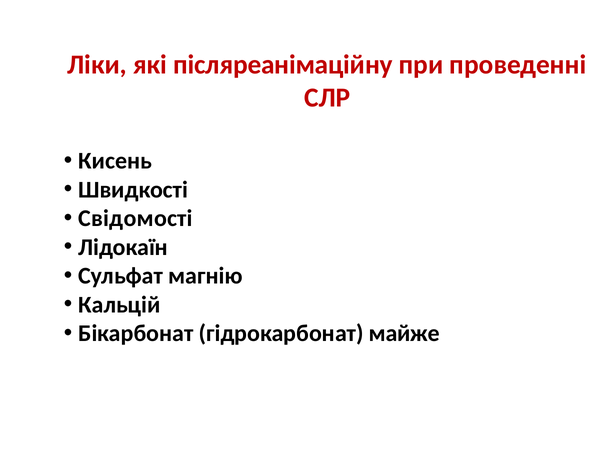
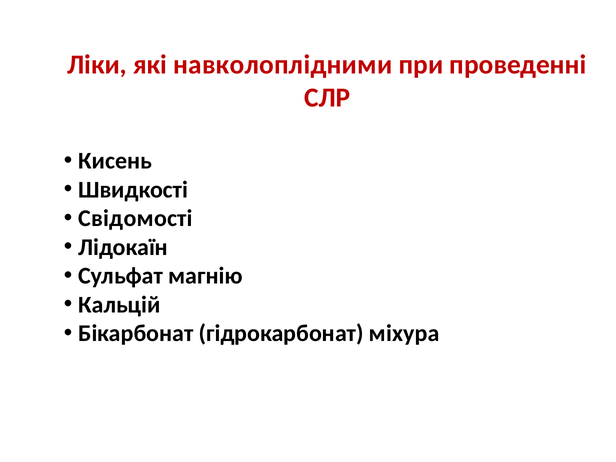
післяреанімаційну: післяреанімаційну -> навколоплідними (283, 65)
майже: майже -> міхура (404, 334)
